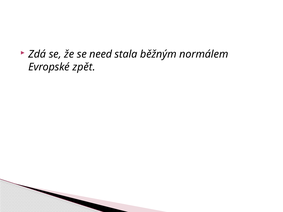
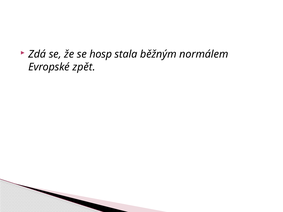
need: need -> hosp (101, 54)
